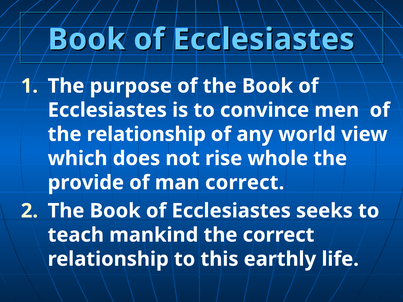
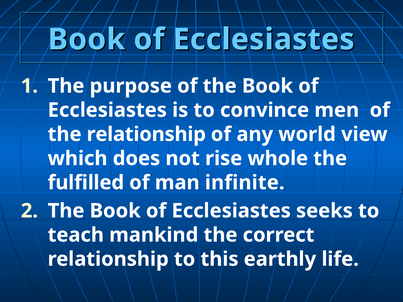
provide: provide -> fulfilled (86, 183)
man correct: correct -> infinite (245, 183)
